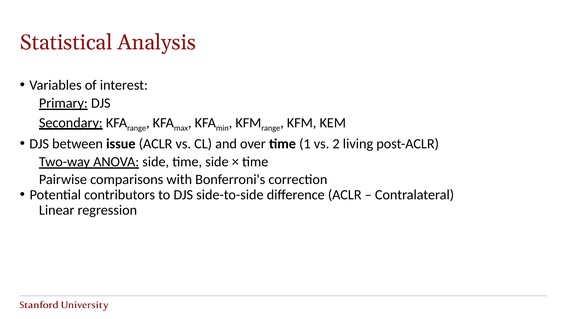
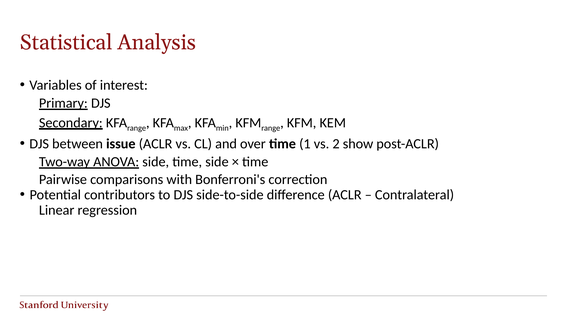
living: living -> show (358, 144)
